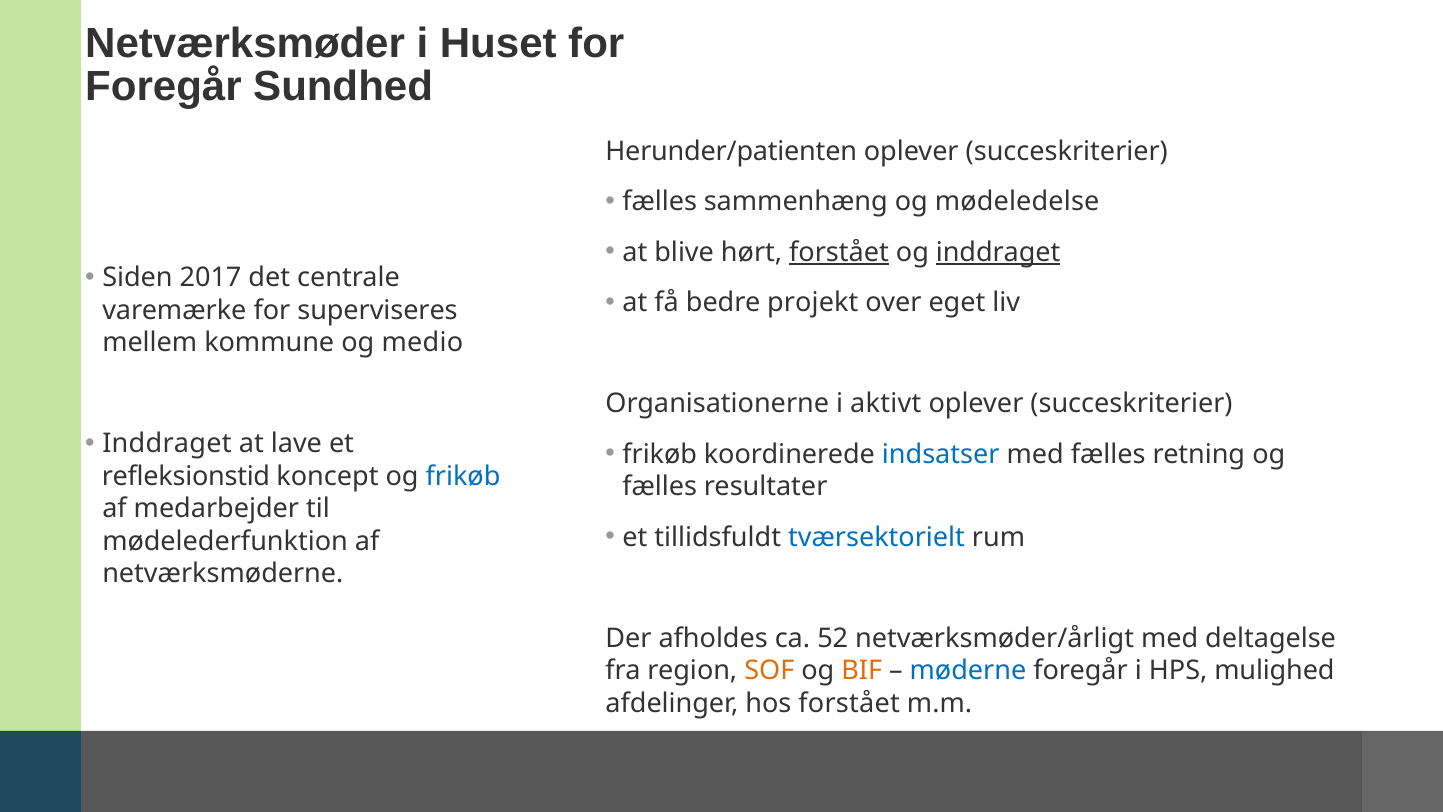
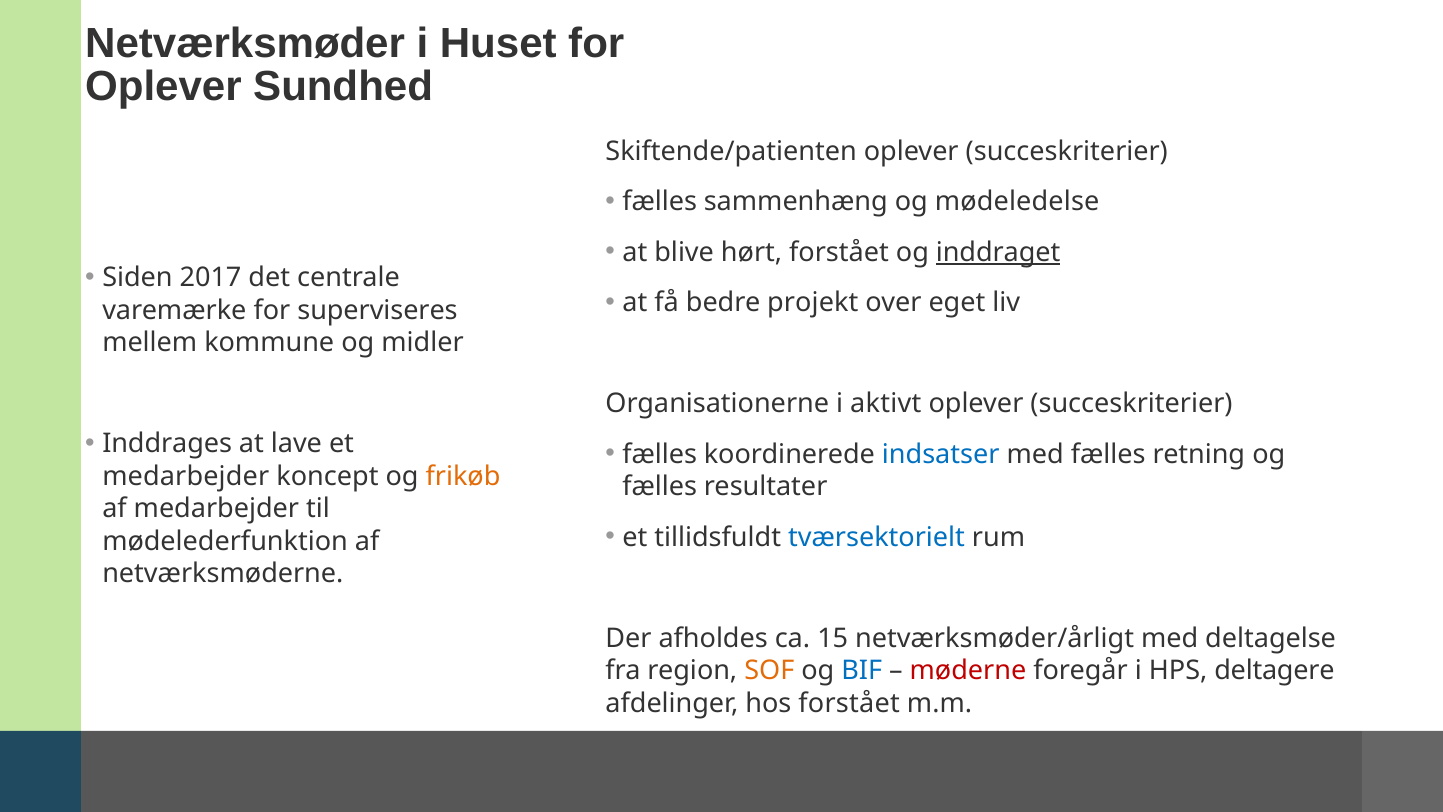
Foregår: Foregår -> Oplever (163, 86)
Herunder/patienten: Herunder/patienten -> Skiftende/patienten (731, 151)
forstået underline: present -> none (839, 252)
medio: medio -> midler (423, 343)
Inddraget: Inddraget -> Inddrages (167, 443)
frikøb: frikøb -> fælles (660, 454)
refleksionstid: refleksionstid -> medarbejder (186, 476)
frikøb colour: blue -> orange (463, 476)
52: 52 -> 15 (833, 638)
BIF colour: orange -> blue (862, 671)
møderne colour: blue -> red (968, 671)
mulighed: mulighed -> deltagere (1274, 671)
